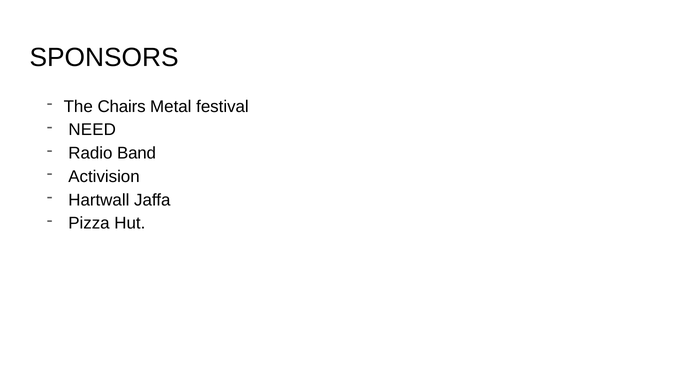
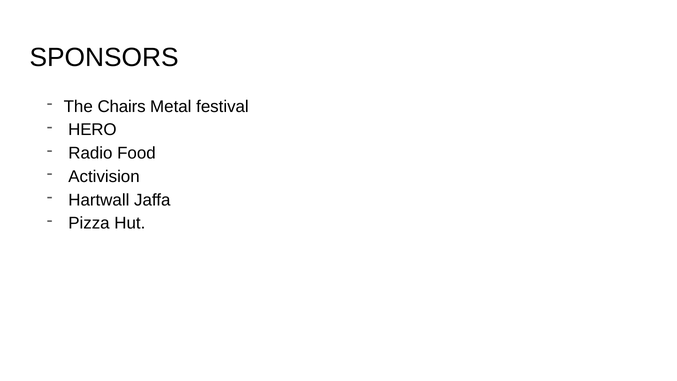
NEED: NEED -> HERO (92, 130)
Band: Band -> Food (136, 153)
